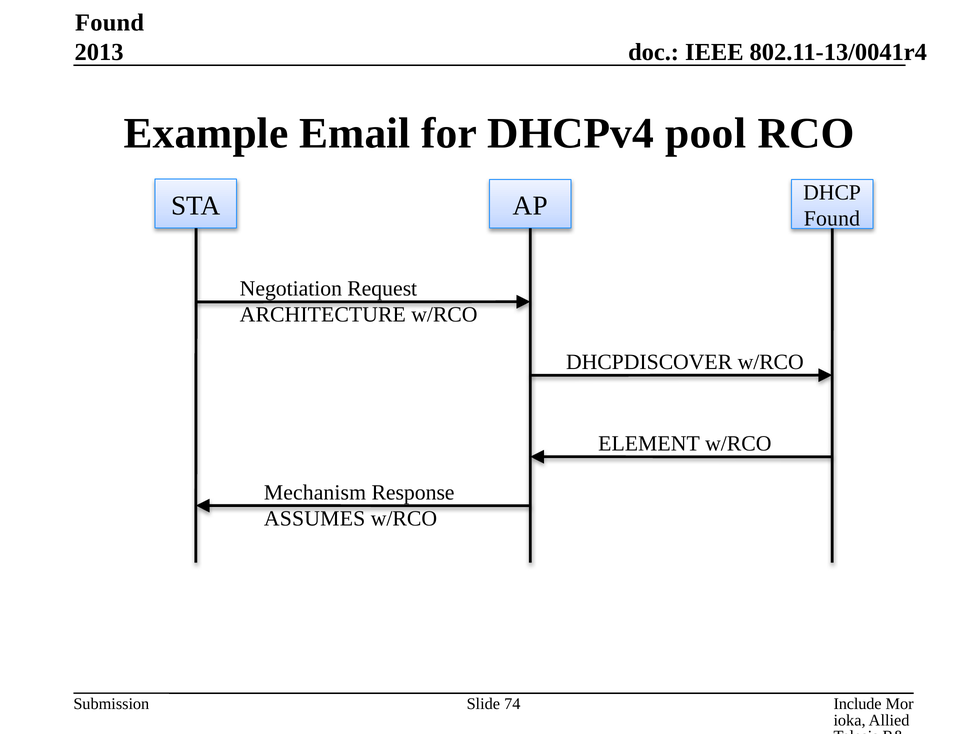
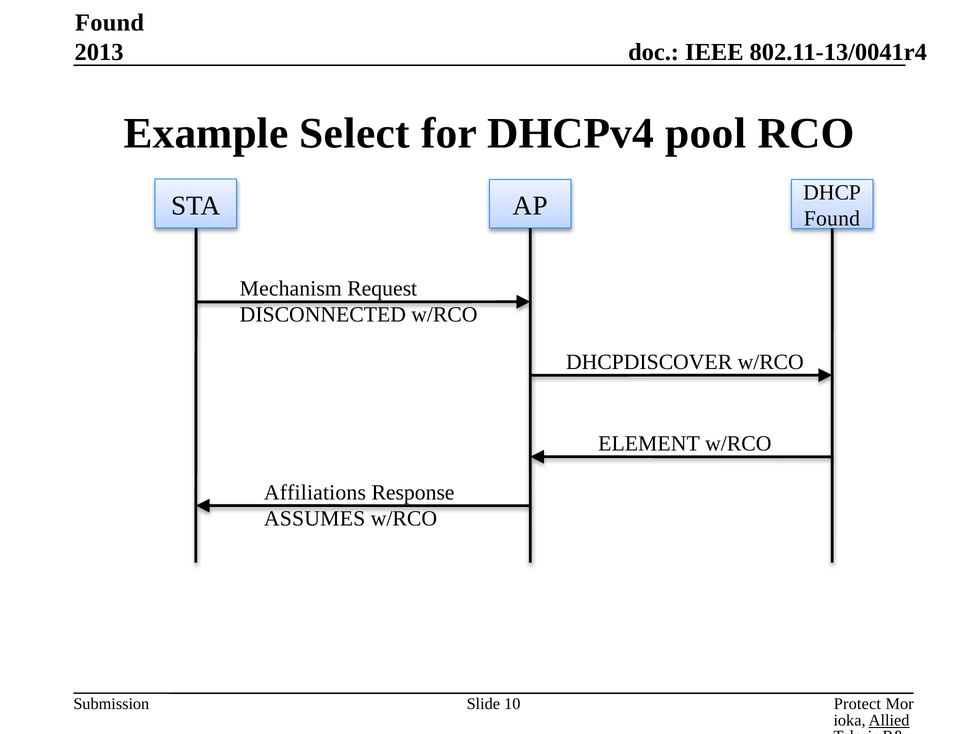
Email: Email -> Select (355, 134)
Negotiation: Negotiation -> Mechanism (291, 289)
ARCHITECTURE: ARCHITECTURE -> DISCONNECTED (323, 315)
Mechanism: Mechanism -> Affiliations (315, 493)
Include: Include -> Protect (857, 704)
74: 74 -> 10 (512, 704)
Allied underline: none -> present (889, 721)
